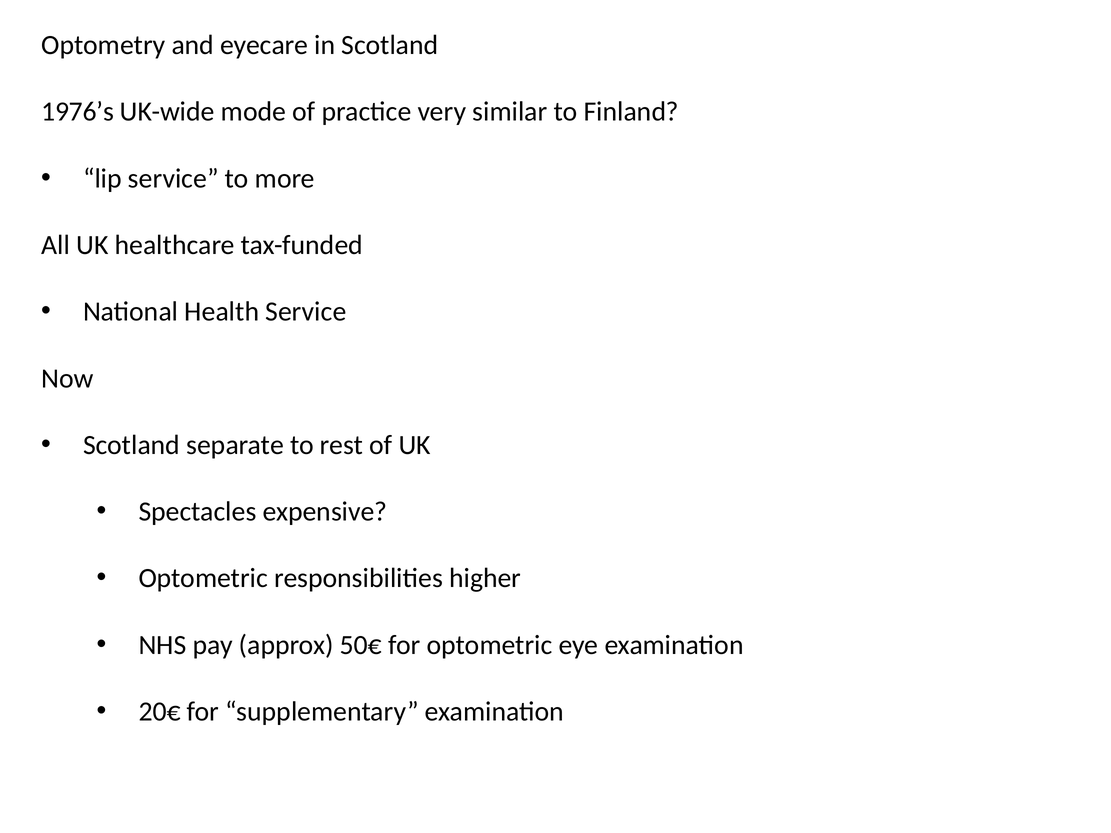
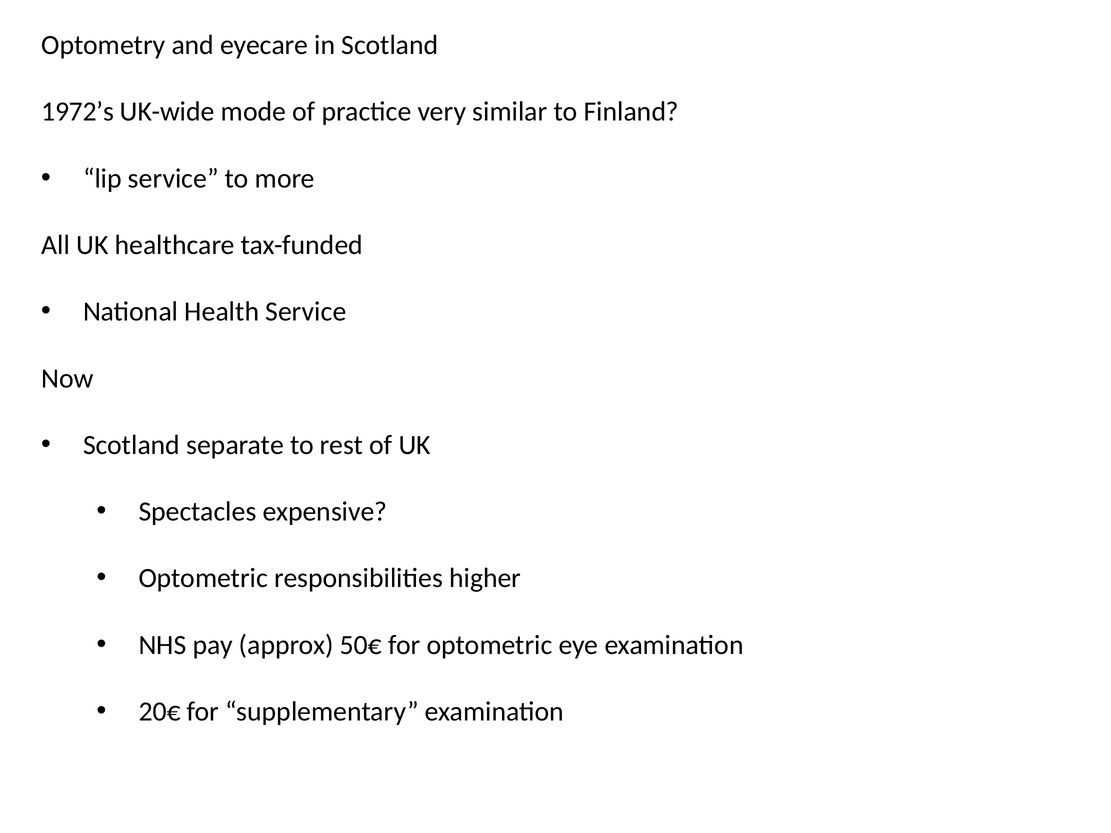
1976’s: 1976’s -> 1972’s (78, 112)
